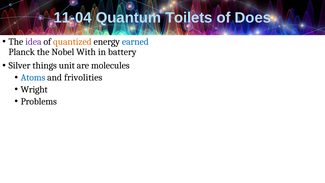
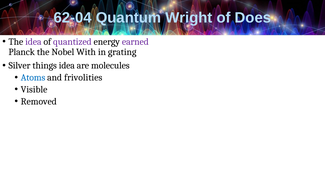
11-04: 11-04 -> 62-04 (73, 18)
Toilets: Toilets -> Wright (189, 18)
quantized colour: orange -> purple (72, 42)
earned colour: blue -> purple (135, 42)
battery: battery -> grating (122, 52)
things unit: unit -> idea (67, 65)
Wright: Wright -> Visible (34, 89)
Problems: Problems -> Removed (39, 101)
